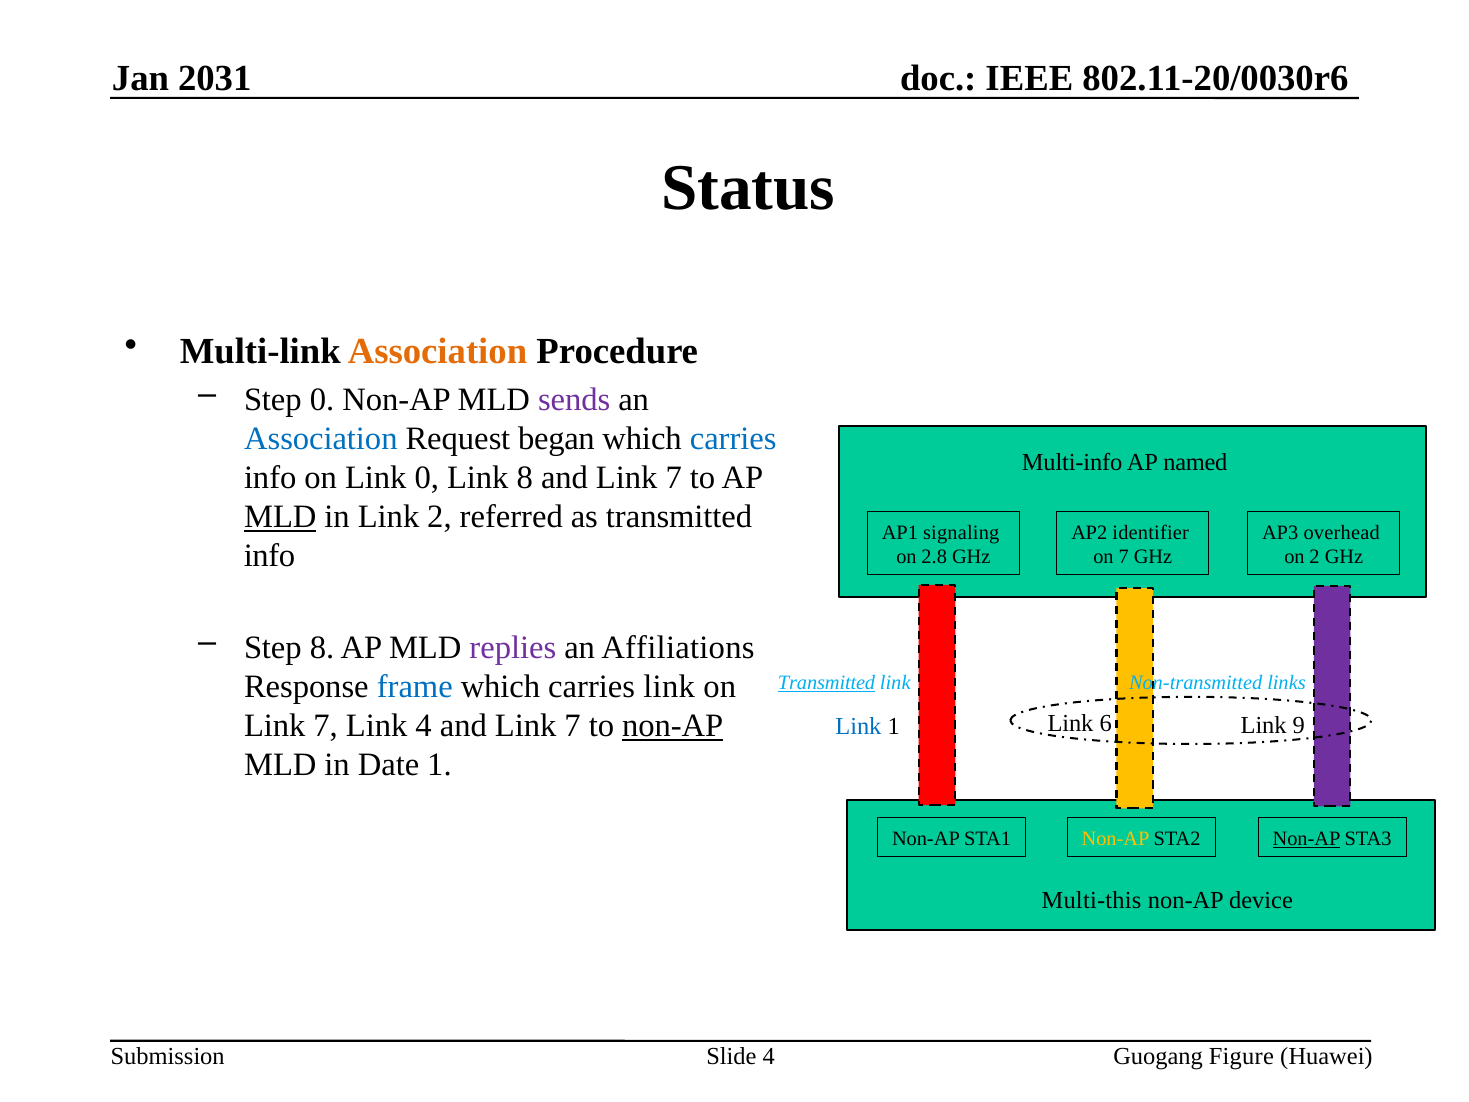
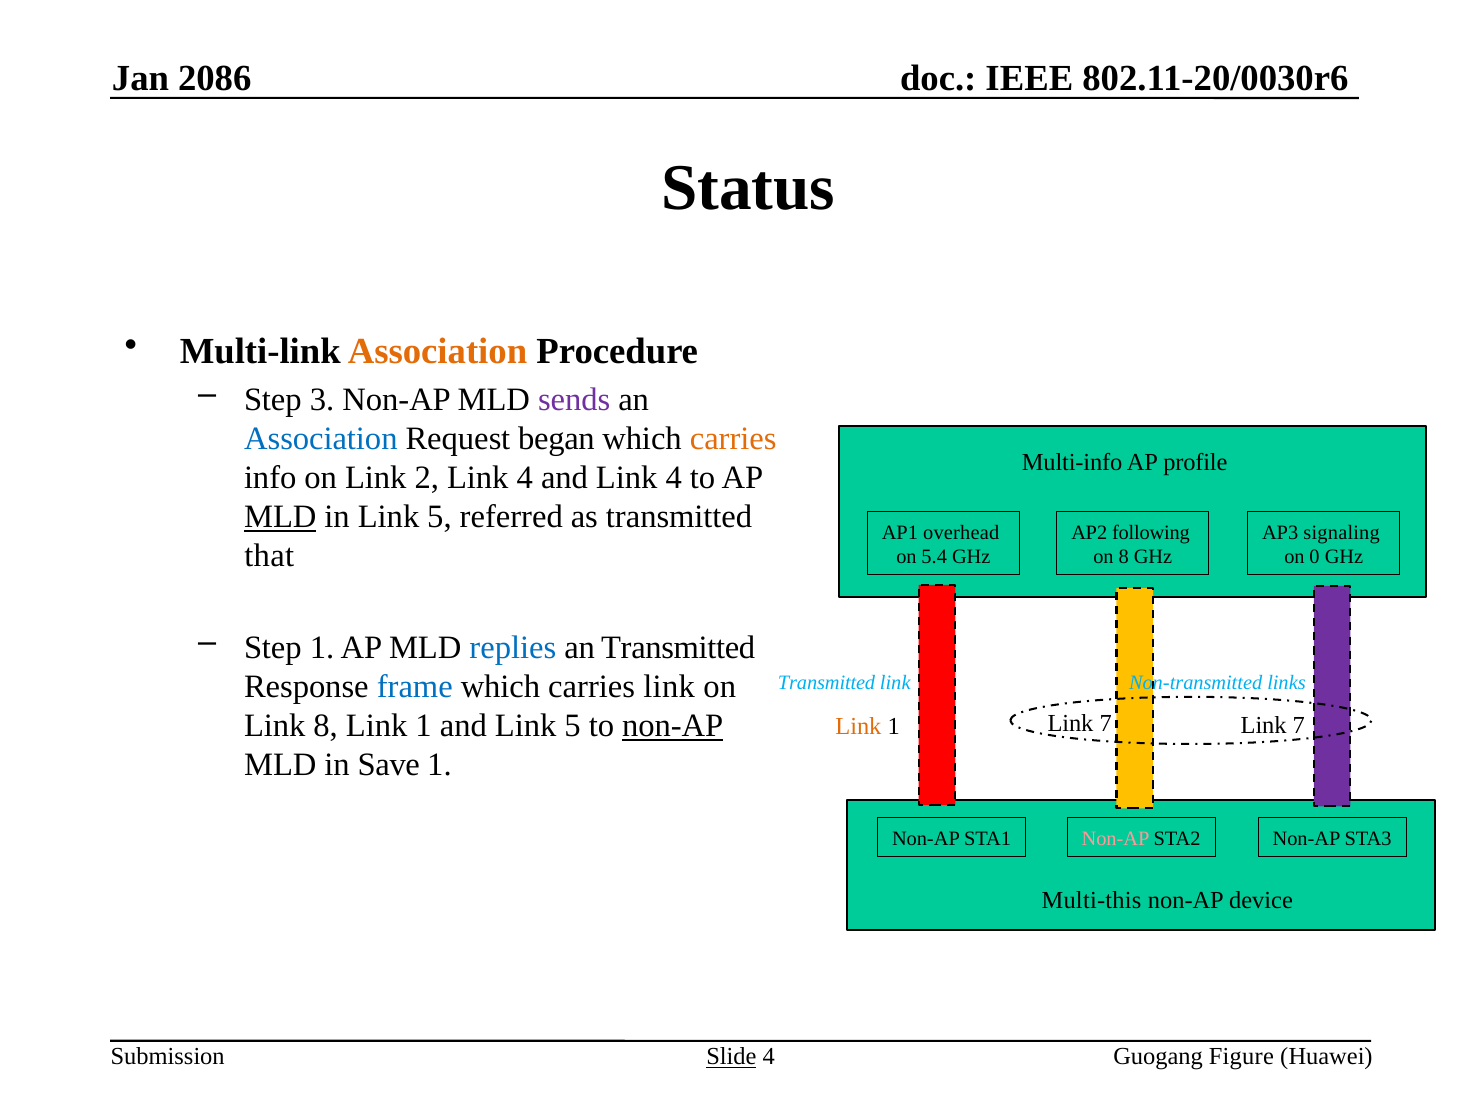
2031: 2031 -> 2086 (215, 78)
Step 0: 0 -> 3 (322, 399)
carries colour: blue -> orange (733, 439)
named: named -> profile (1195, 462)
Link 0: 0 -> 2 (427, 478)
8: 8 -> 4 (525, 478)
7: 7 -> 4 (674, 478)
in Link 2: 2 -> 5 (439, 517)
signaling: signaling -> overhead (961, 532)
identifier: identifier -> following (1151, 532)
overhead: overhead -> signaling (1342, 532)
info: info -> that (269, 556)
2.8: 2.8 -> 5.4 (934, 557)
on 7: 7 -> 8 (1124, 557)
on 2: 2 -> 0 (1315, 557)
Step 8: 8 -> 1 (322, 647)
replies colour: purple -> blue (513, 647)
an Affiliations: Affiliations -> Transmitted (678, 647)
Transmitted underline: present -> none (827, 683)
7: 7 -> 8 (326, 726)
4: 4 -> 1 (424, 726)
7: 7 -> 5 (573, 726)
Link colour: blue -> orange (858, 726)
1 Link 6: 6 -> 7 (1106, 723)
9: 9 -> 7 (1299, 725)
Date: Date -> Save (389, 765)
Non-AP colour: yellow -> pink (1115, 838)
Non-AP underline: present -> none (1307, 838)
Slide underline: none -> present (731, 1057)
